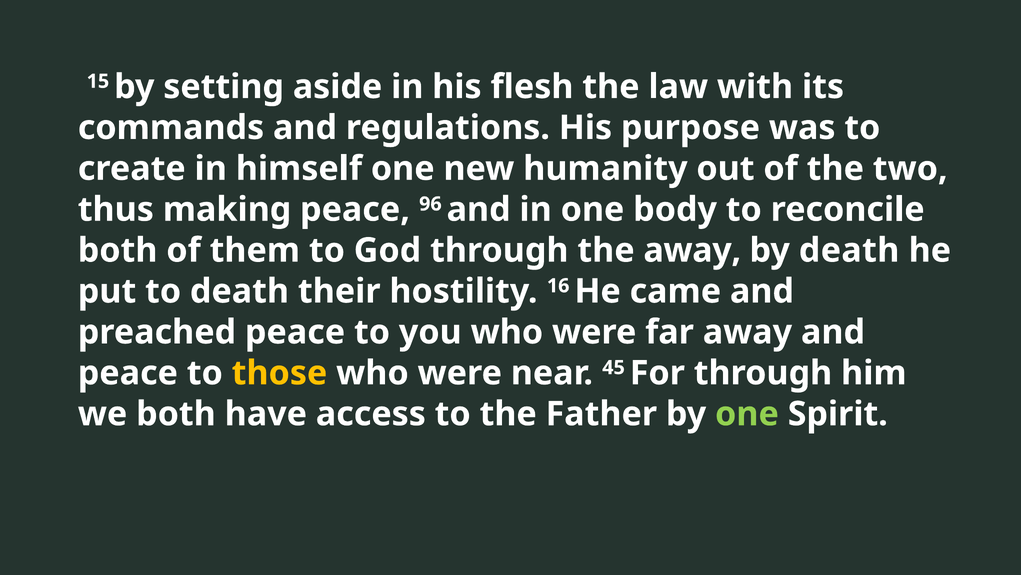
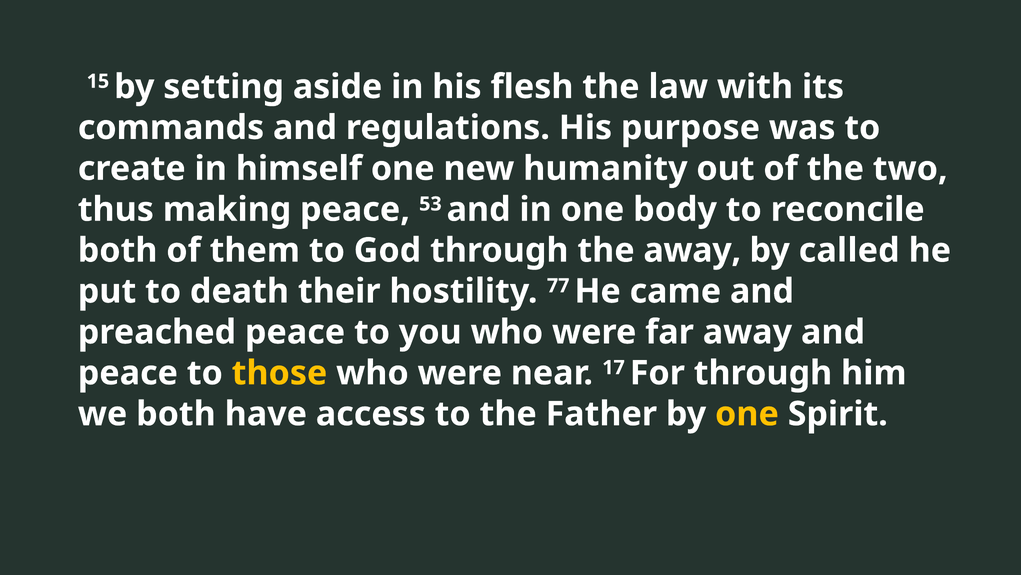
96: 96 -> 53 (430, 204)
by death: death -> called (849, 250)
16: 16 -> 77 (558, 285)
45: 45 -> 17 (614, 367)
one colour: light green -> yellow (747, 414)
